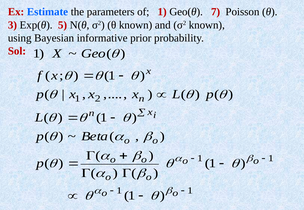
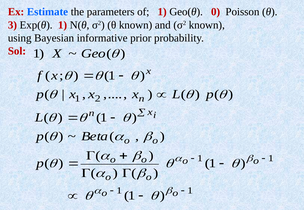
7: 7 -> 0 (216, 12)
Exp(θ 5: 5 -> 1 (63, 25)
